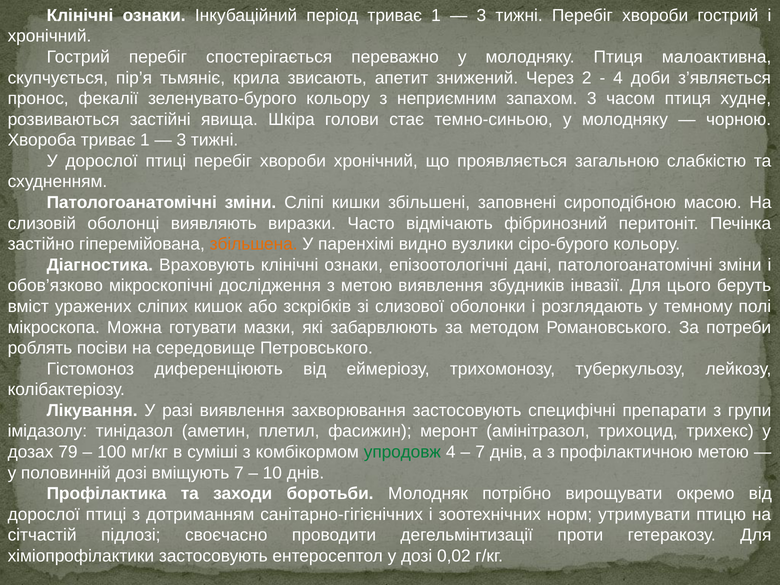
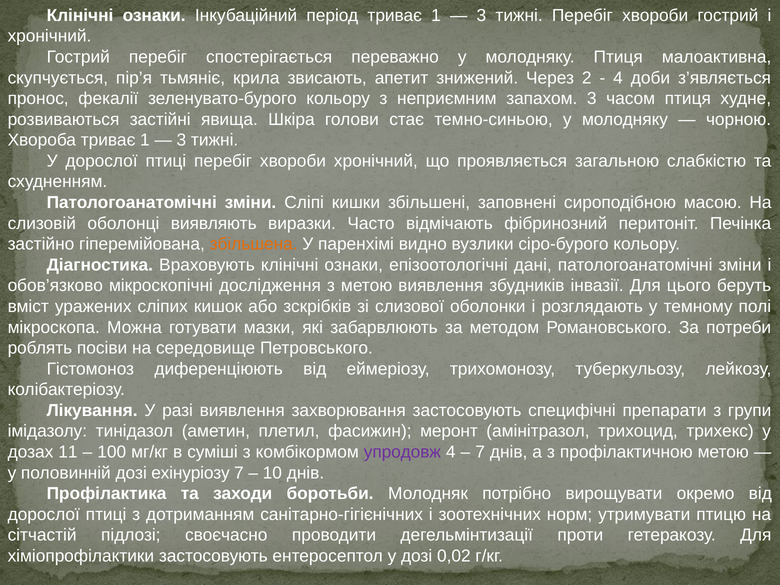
79: 79 -> 11 (68, 452)
упродовж colour: green -> purple (402, 452)
вміщують: вміщують -> ехінуріозу (191, 473)
